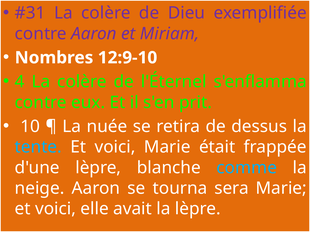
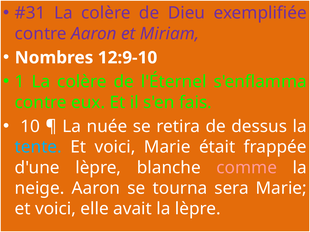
4: 4 -> 1 (20, 82)
prit: prit -> fais (195, 103)
comme colour: light blue -> pink (247, 168)
